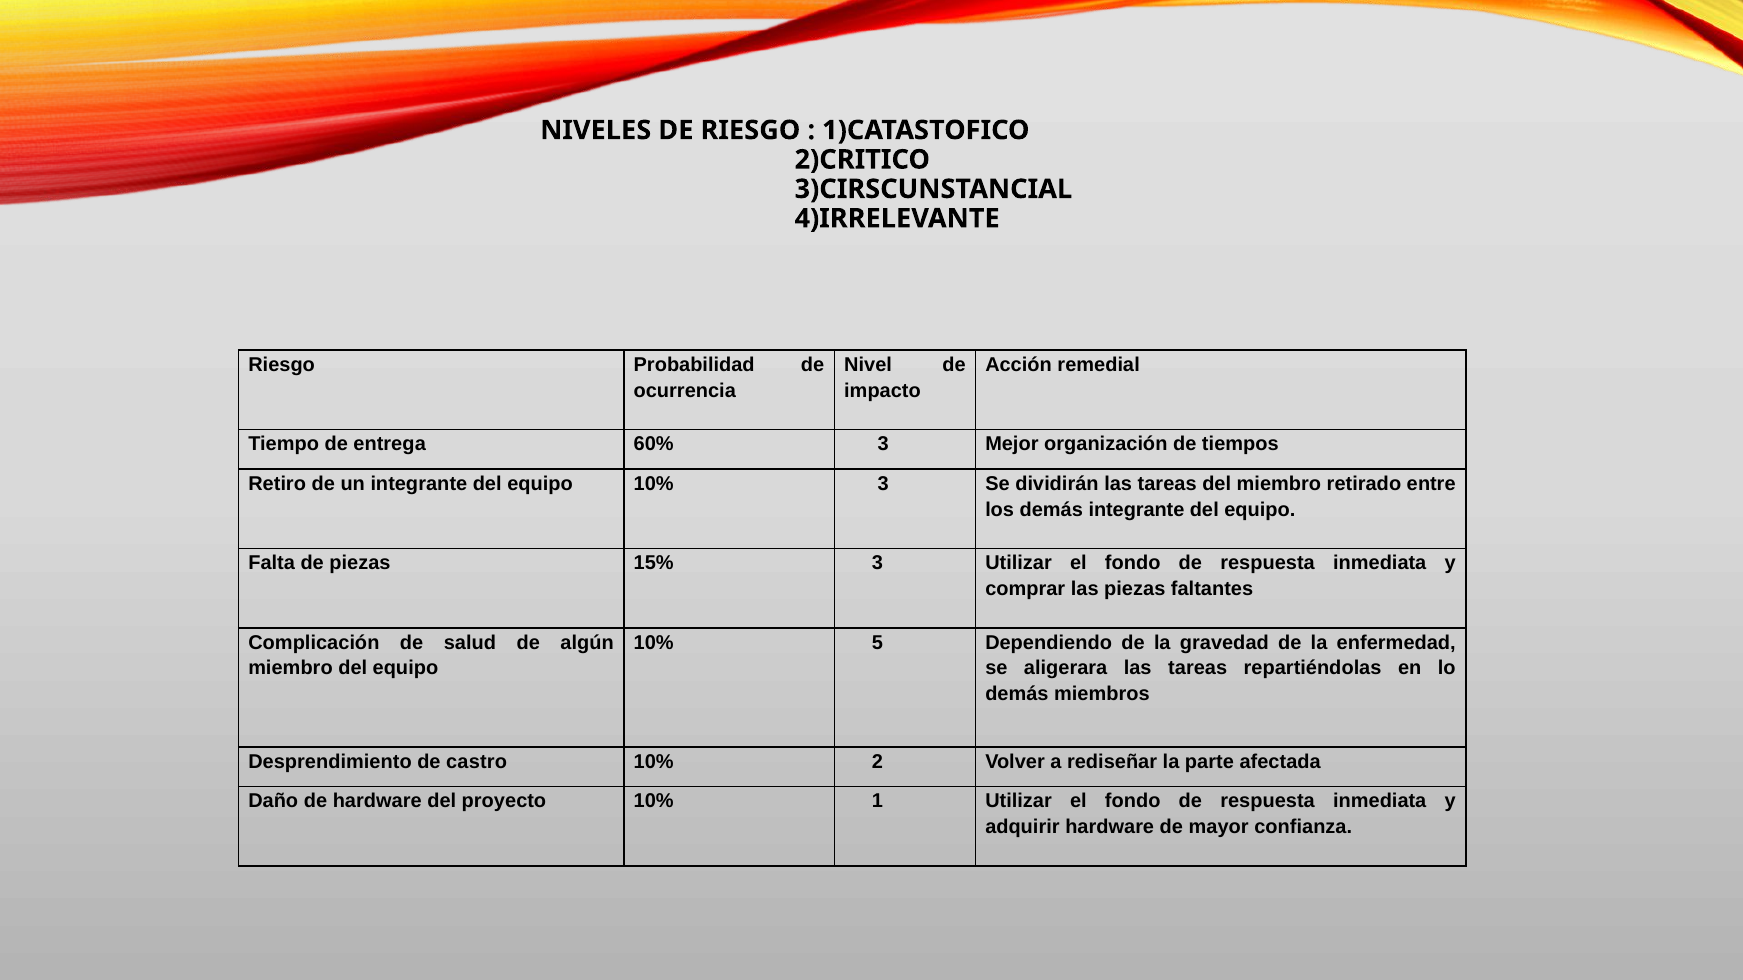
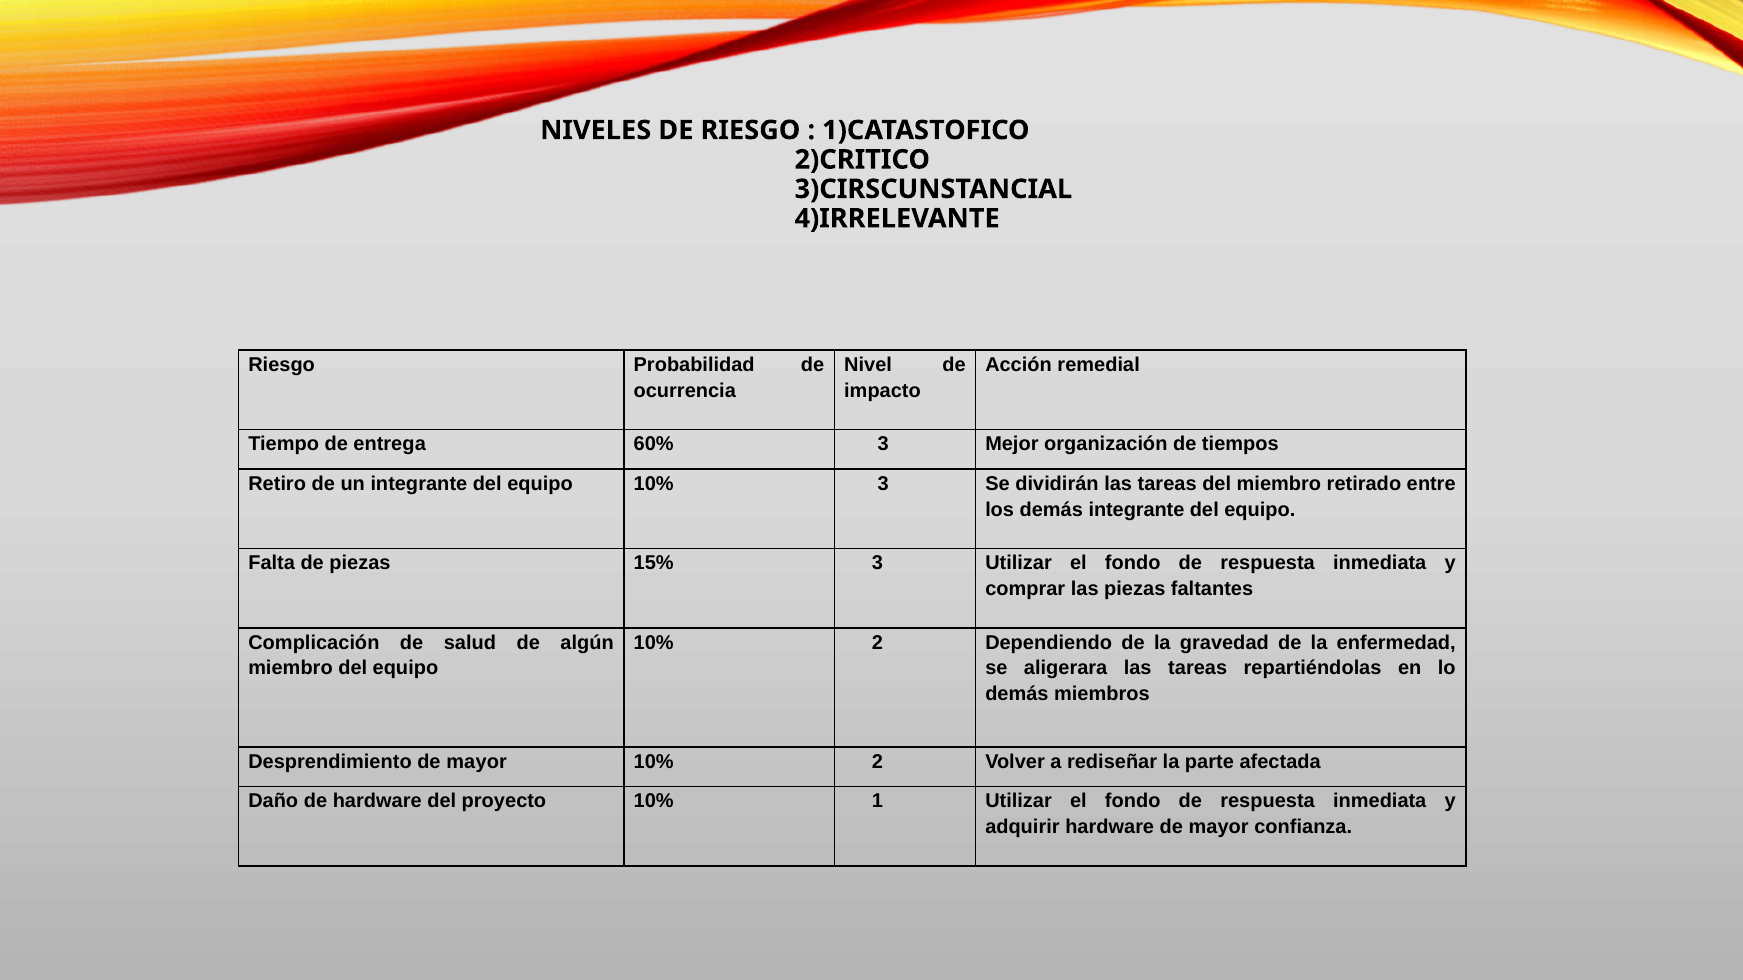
5: 5 -> 2 (877, 643)
Desprendimiento de castro: castro -> mayor (477, 762)
